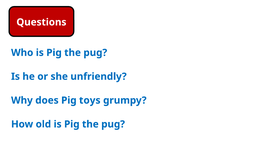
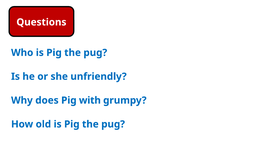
toys: toys -> with (90, 100)
